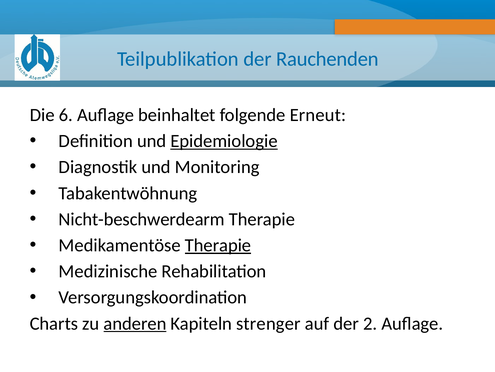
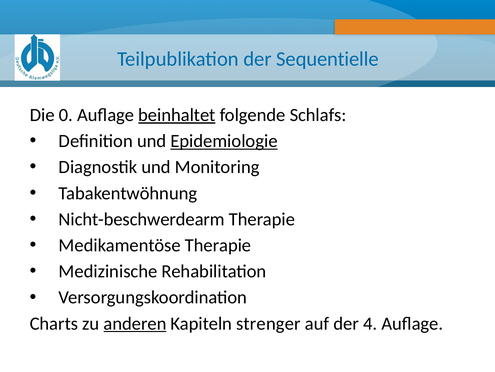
Rauchenden: Rauchenden -> Sequentielle (327, 59)
6: 6 -> 0 (66, 115)
beinhaltet underline: none -> present (177, 115)
Erneut: Erneut -> Schlafs (318, 115)
Therapie underline: present -> none (218, 245)
2: 2 -> 4 (370, 323)
